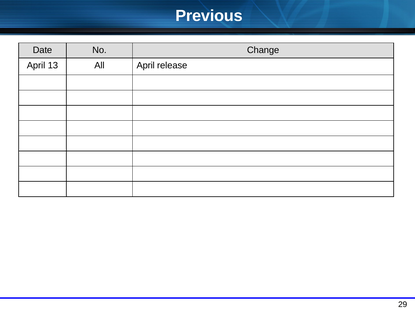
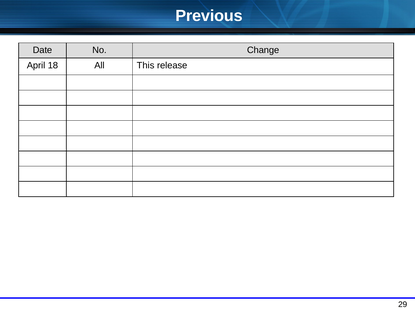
13: 13 -> 18 (53, 65)
All April: April -> This (146, 65)
